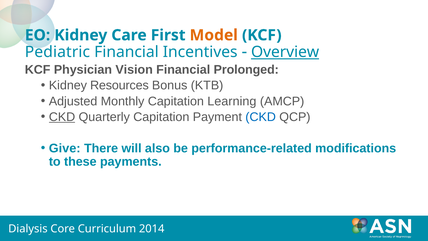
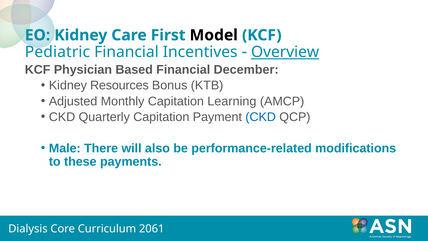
Model colour: orange -> black (214, 35)
Vision: Vision -> Based (134, 70)
Prolonged: Prolonged -> December (246, 70)
CKD underline: present -> none (62, 117)
Give: Give -> Male (65, 148)
2014: 2014 -> 2061 (152, 228)
